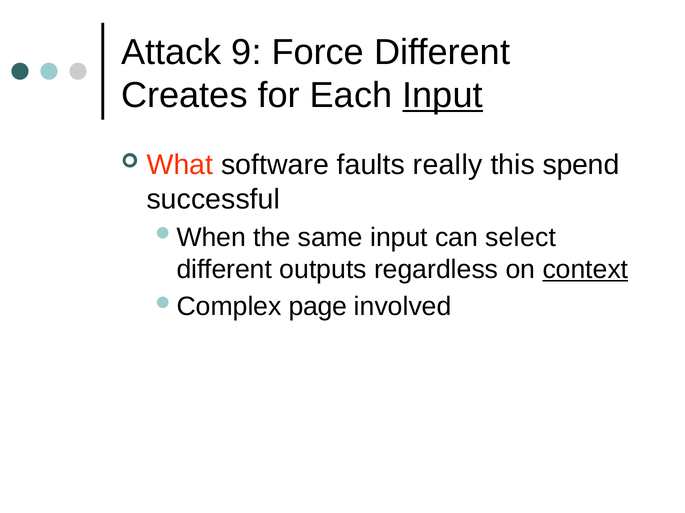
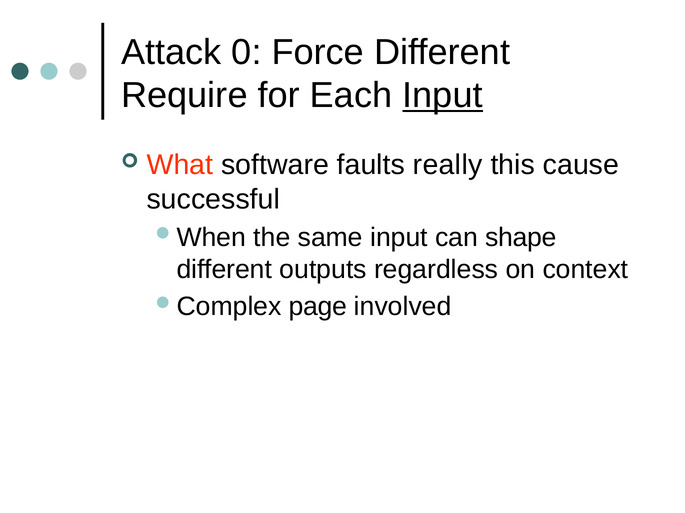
9: 9 -> 0 (247, 52)
Creates: Creates -> Require (184, 96)
spend: spend -> cause (581, 165)
select: select -> shape (521, 238)
context underline: present -> none (585, 270)
